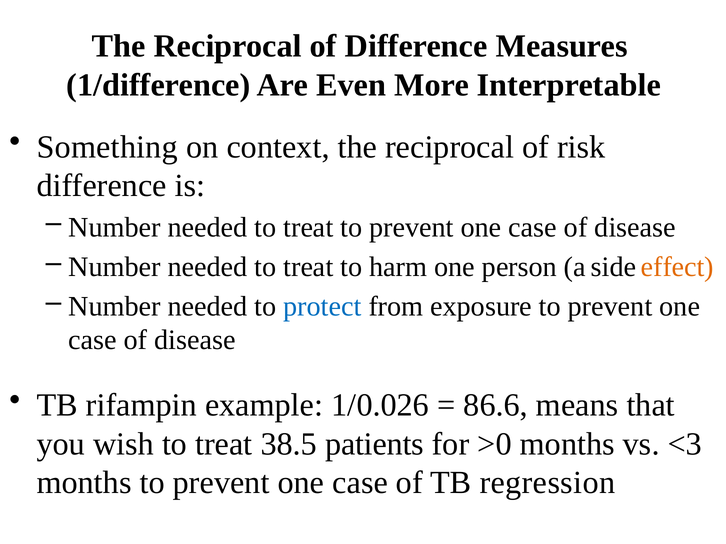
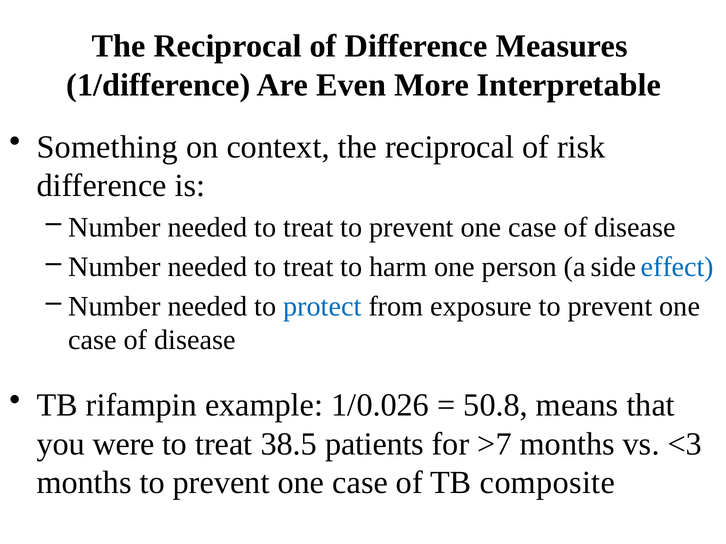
effect colour: orange -> blue (677, 267)
86.6: 86.6 -> 50.8 (496, 406)
wish: wish -> were (124, 444)
>0: >0 -> >7 (495, 444)
regression: regression -> composite (547, 483)
